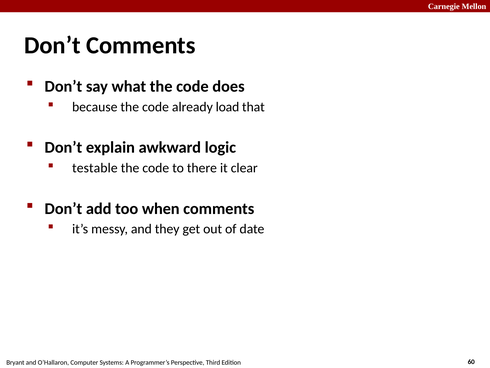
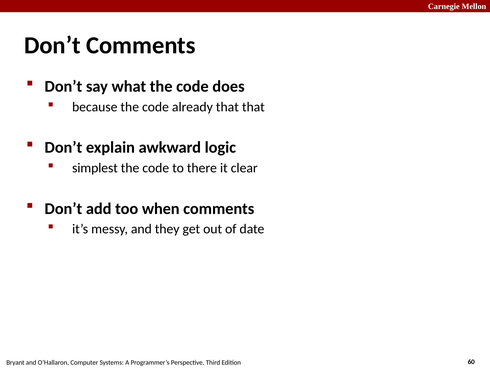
already load: load -> that (227, 107)
testable: testable -> simplest (95, 168)
